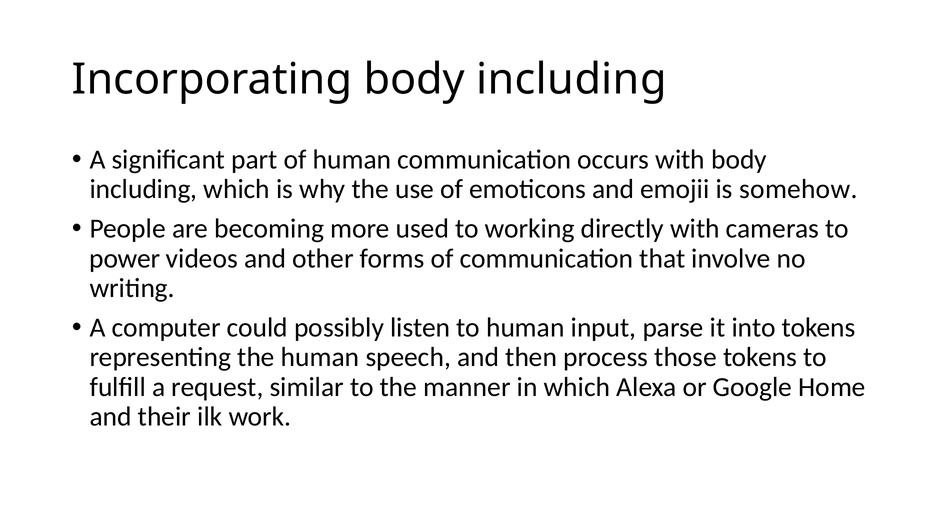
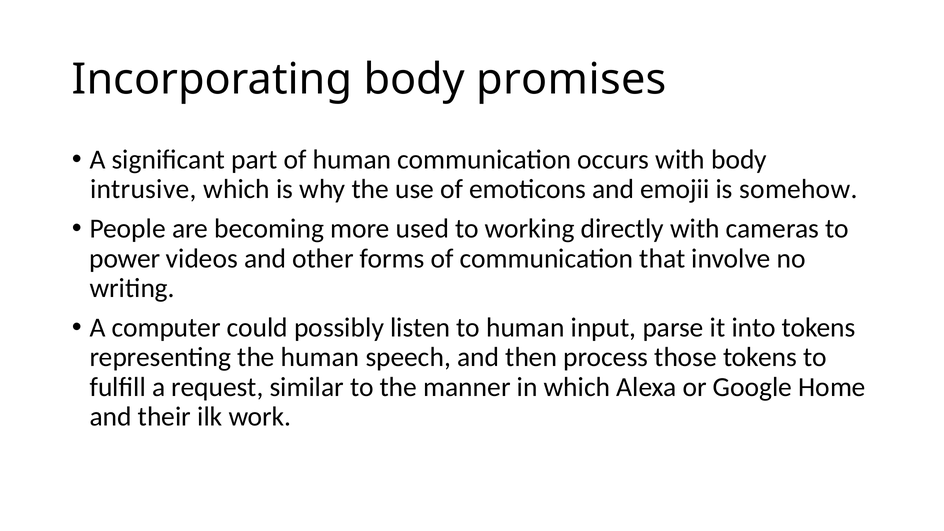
Incorporating body including: including -> promises (571, 79)
including: including -> intrusive (143, 189)
